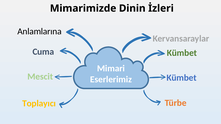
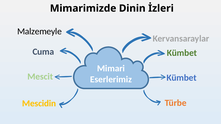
Anlamlarına: Anlamlarına -> Malzemeyle (39, 31)
Toplayıcı: Toplayıcı -> Mescidin (39, 104)
